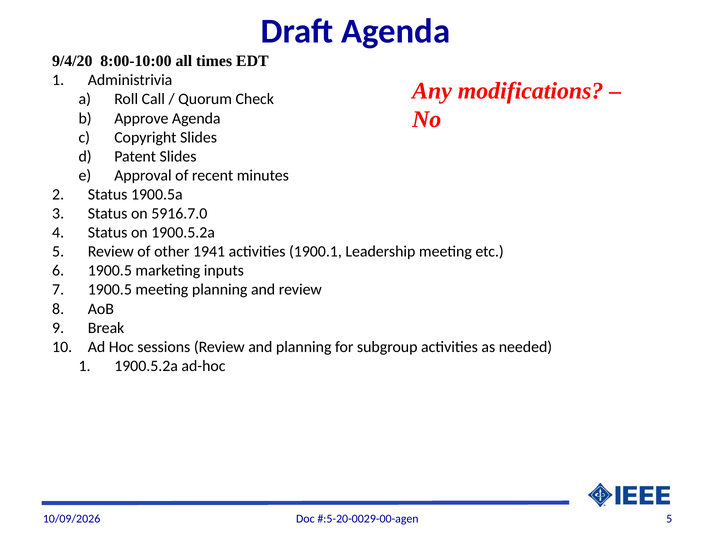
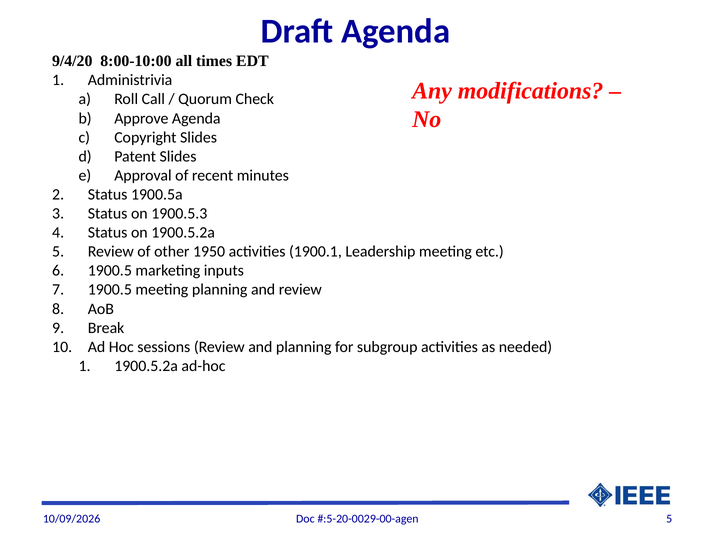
5916.7.0: 5916.7.0 -> 1900.5.3 (179, 214)
1941: 1941 -> 1950 (209, 252)
